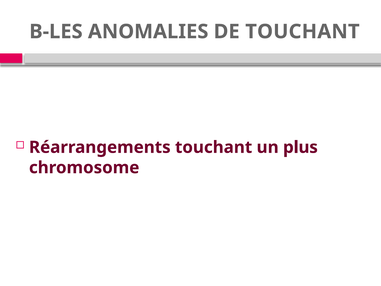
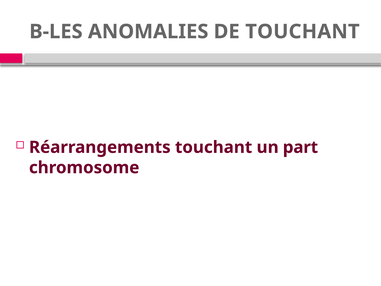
plus: plus -> part (300, 147)
